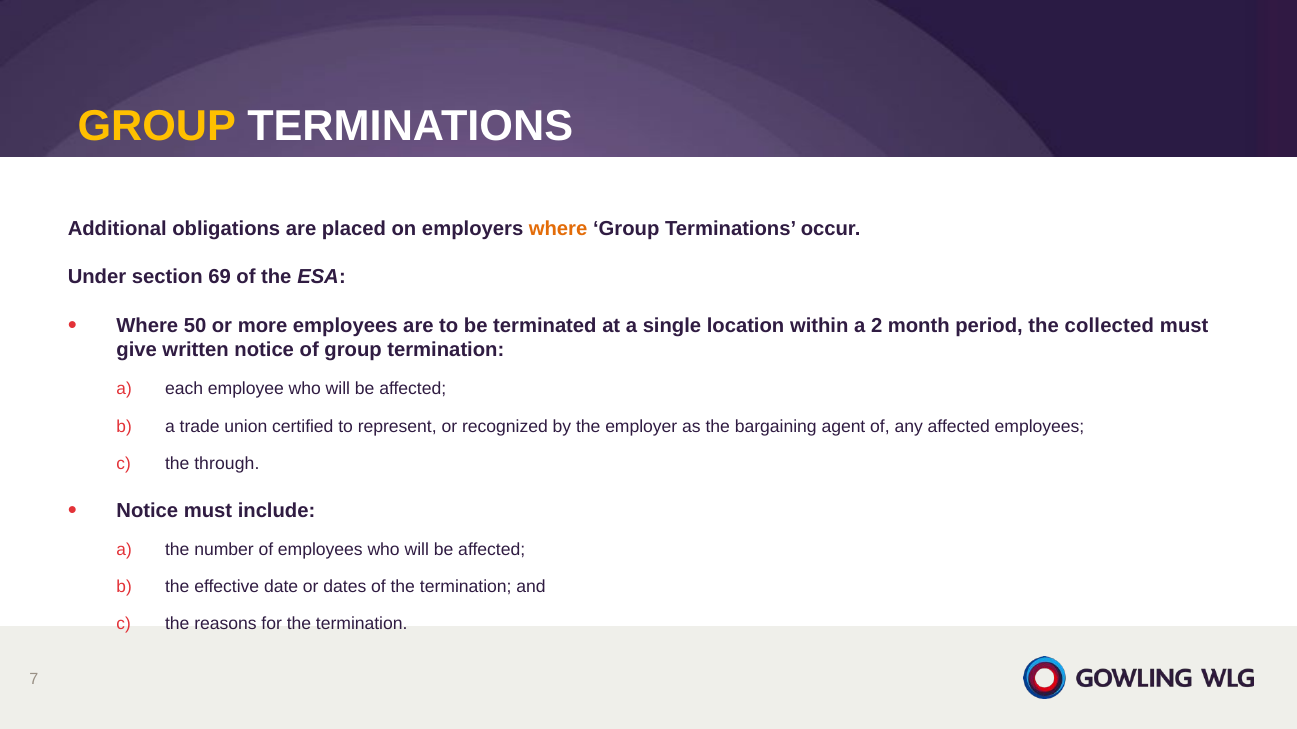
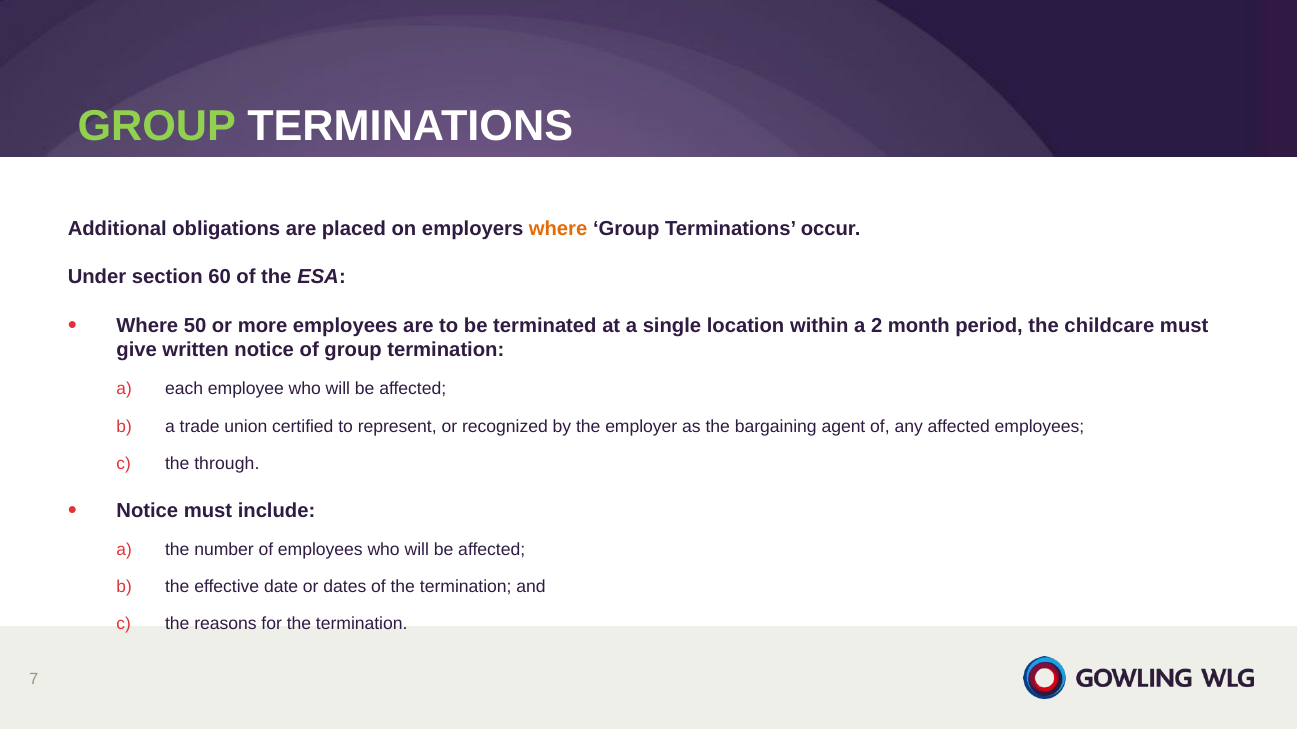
GROUP colour: yellow -> light green (157, 126)
69: 69 -> 60 (220, 278)
collected: collected -> childcare (1109, 326)
